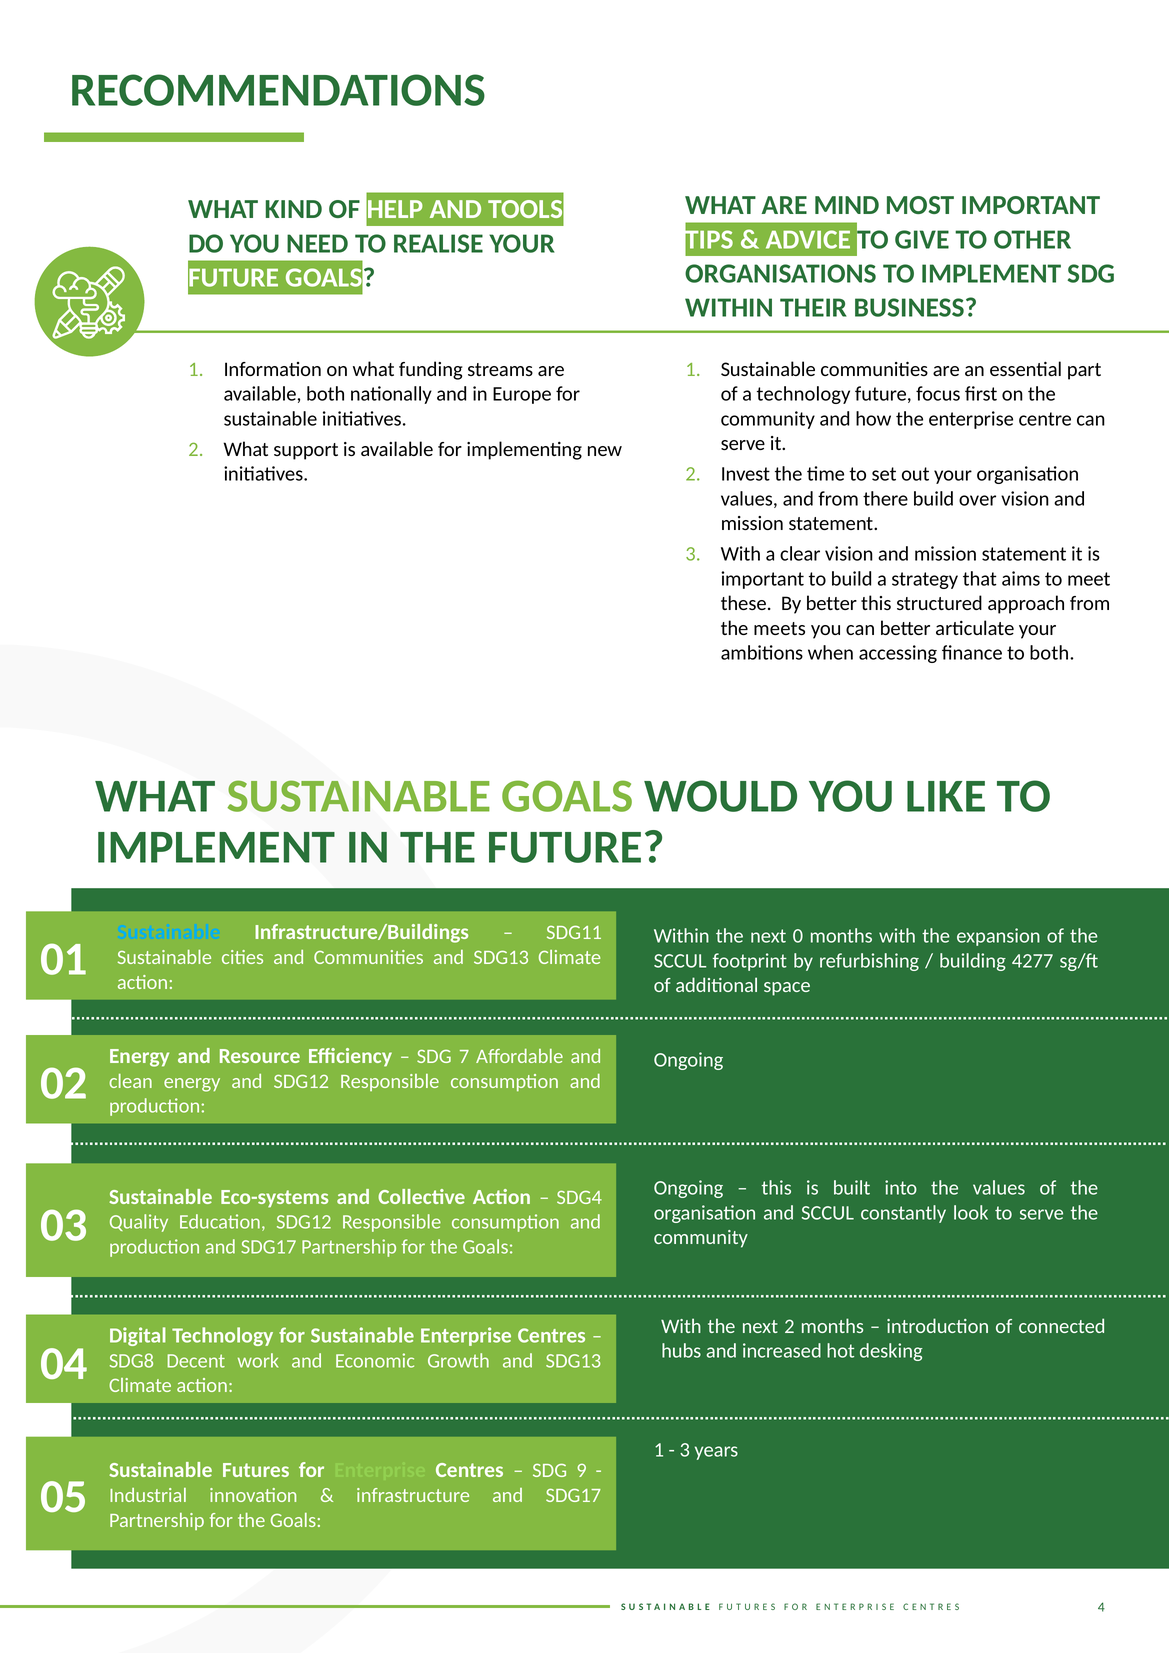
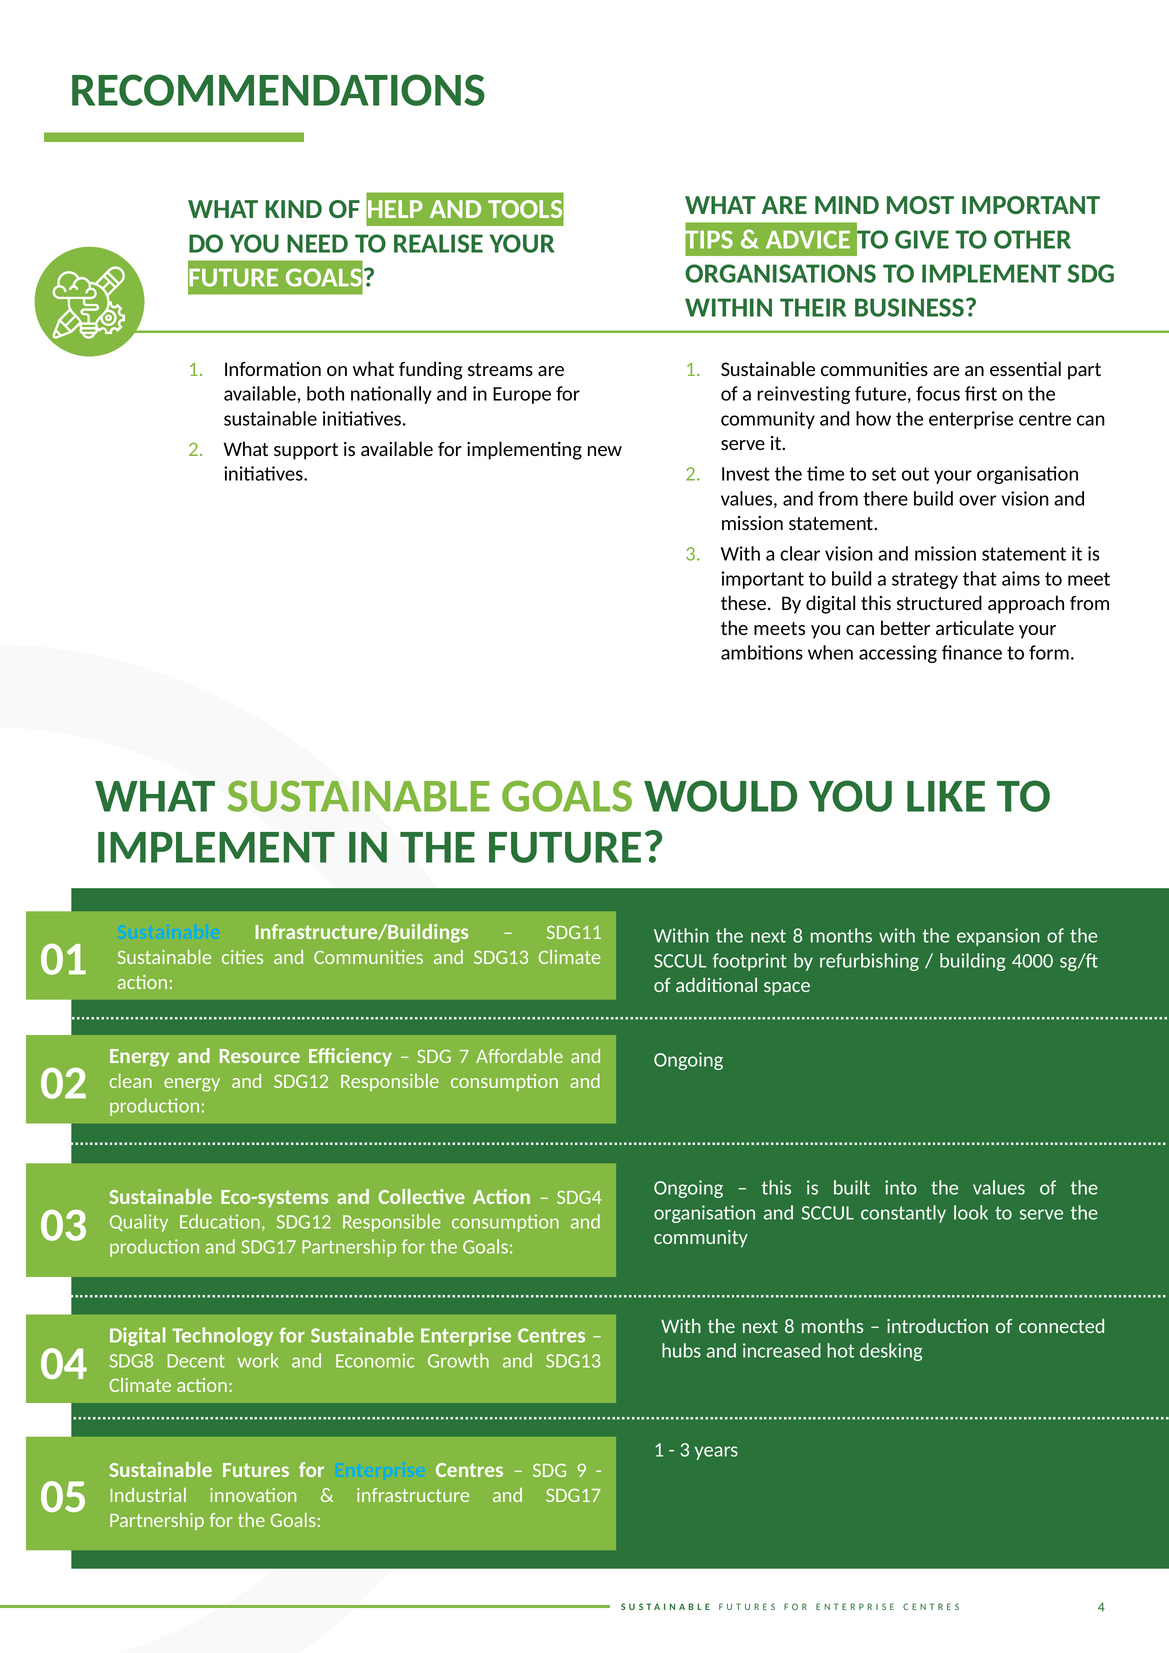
a technology: technology -> reinvesting (804, 394)
By better: better -> digital (831, 604)
to both: both -> form (1052, 653)
Within the next 0: 0 -> 8 (798, 936)
4277: 4277 -> 4000 (1033, 961)
With the next 2: 2 -> 8 (789, 1327)
Enterprise colour: light green -> light blue (380, 1471)
